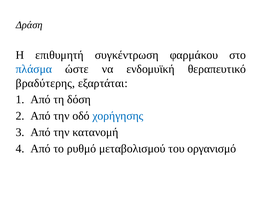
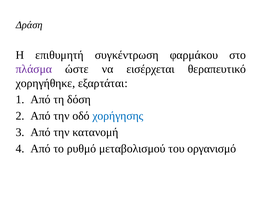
πλάσμα colour: blue -> purple (34, 69)
ενδομυϊκή: ενδομυϊκή -> εισέρχεται (151, 69)
βραδύτερης: βραδύτερης -> χορηγήθηκε (45, 83)
